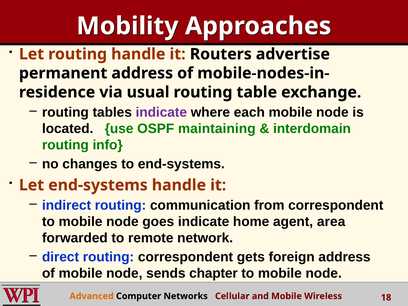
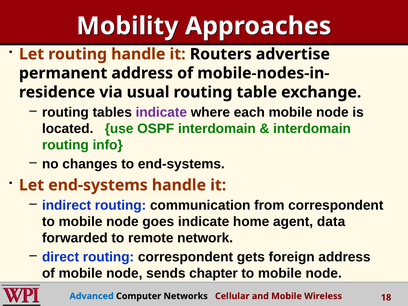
OSPF maintaining: maintaining -> interdomain (217, 129)
area: area -> data (331, 222)
Advanced colour: orange -> blue (92, 296)
